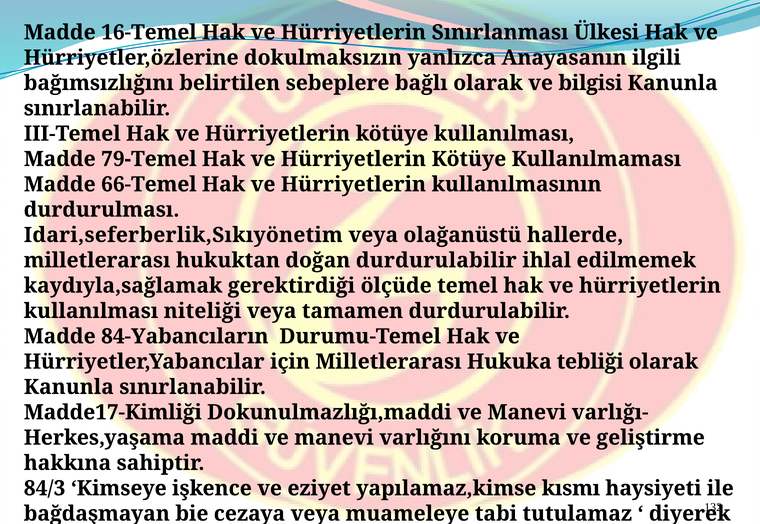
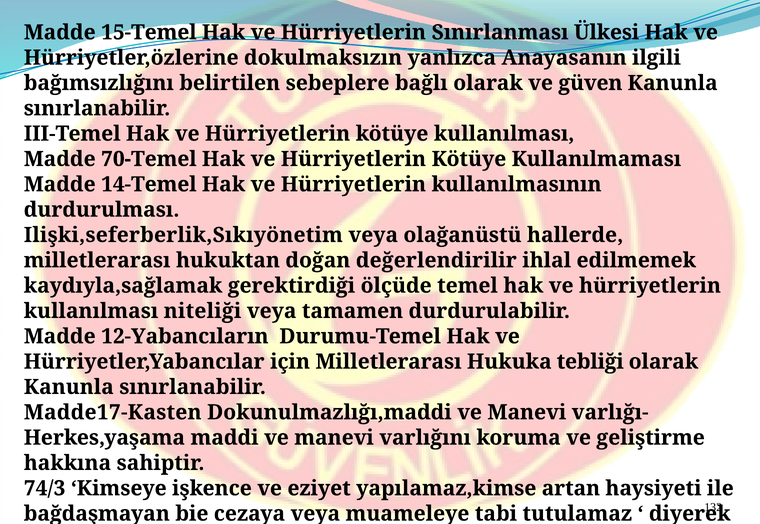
16-Temel: 16-Temel -> 15-Temel (149, 32)
bilgisi: bilgisi -> güven (590, 83)
79-Temel: 79-Temel -> 70-Temel (149, 159)
66-Temel: 66-Temel -> 14-Temel (149, 184)
Idari,seferberlik,Sıkıyönetim: Idari,seferberlik,Sıkıyönetim -> Ilişki,seferberlik,Sıkıyönetim (183, 235)
doğan durdurulabilir: durdurulabilir -> değerlendirilir (436, 260)
84-Yabancıların: 84-Yabancıların -> 12-Yabancıların (185, 336)
Madde17-Kimliği: Madde17-Kimliği -> Madde17-Kasten (113, 412)
84/3: 84/3 -> 74/3 (45, 488)
kısmı: kısmı -> artan (571, 488)
